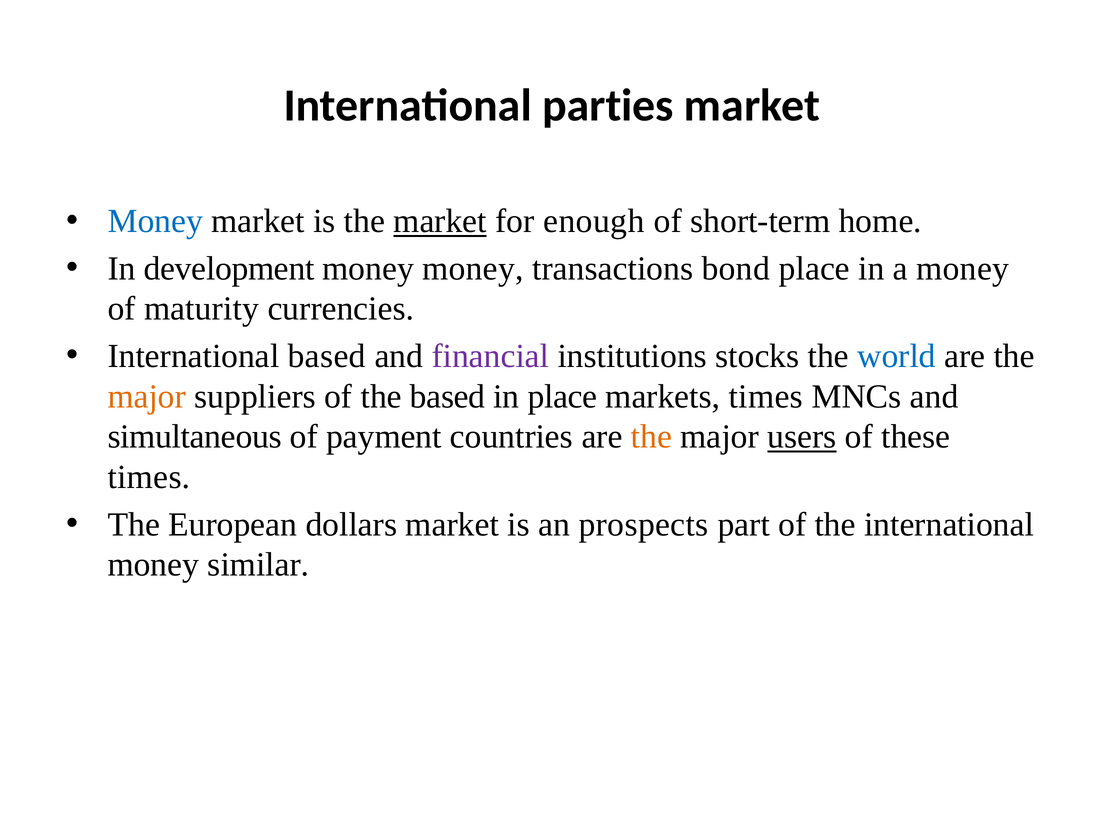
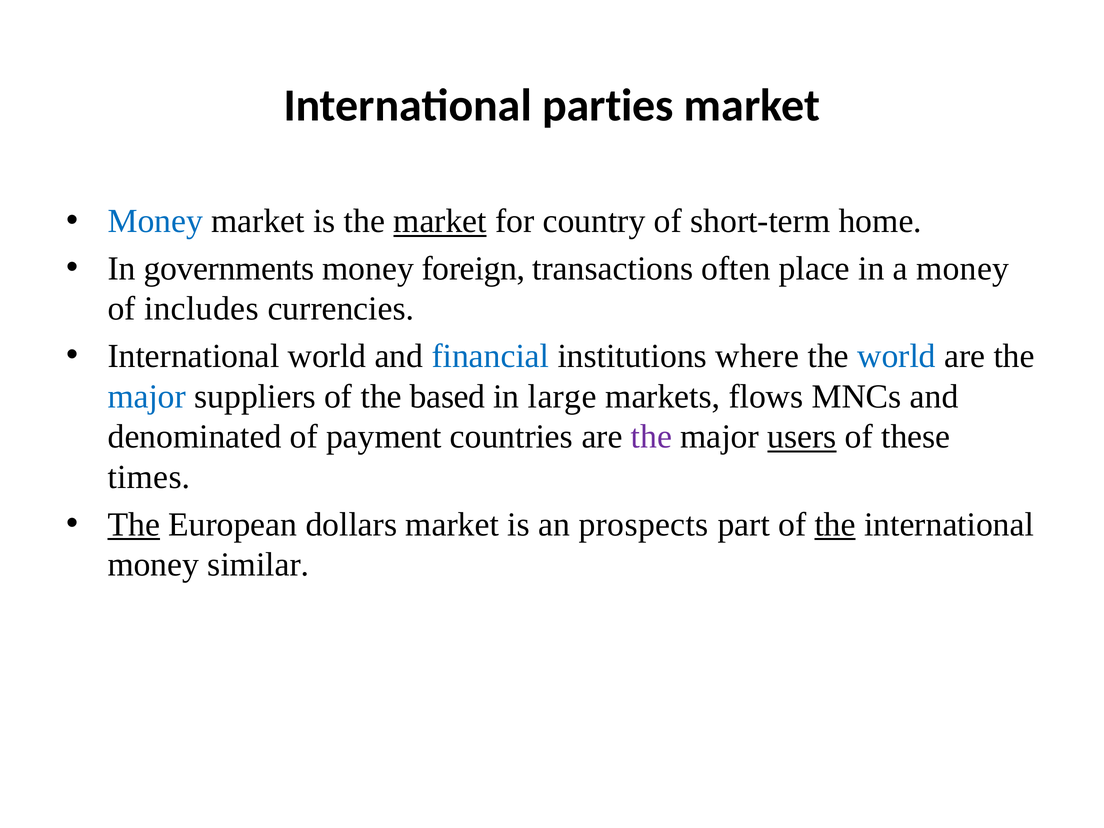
enough: enough -> country (594, 221)
development: development -> governments (229, 268)
money money: money -> foreign (473, 268)
bond: bond -> often (736, 268)
maturity: maturity -> includes (201, 309)
International based: based -> world (327, 356)
financial colour: purple -> blue (490, 356)
stocks: stocks -> where (757, 356)
major colour: orange -> blue (147, 396)
in place: place -> large (562, 396)
markets times: times -> flows (766, 396)
simultaneous: simultaneous -> denominated (195, 437)
the colour: orange -> purple (651, 437)
The underline: none -> present (134, 524)
the underline: none -> present (835, 524)
